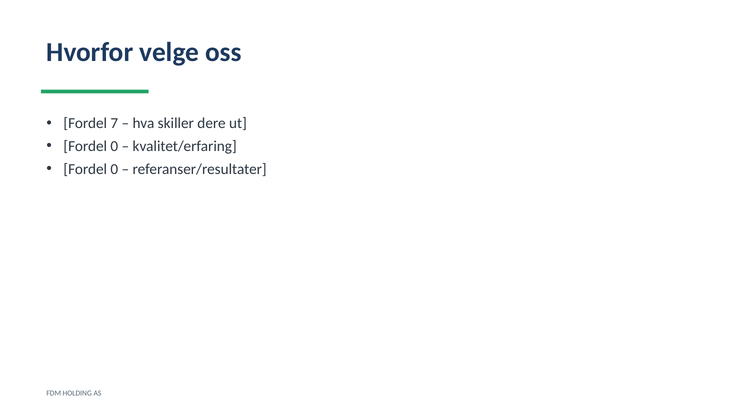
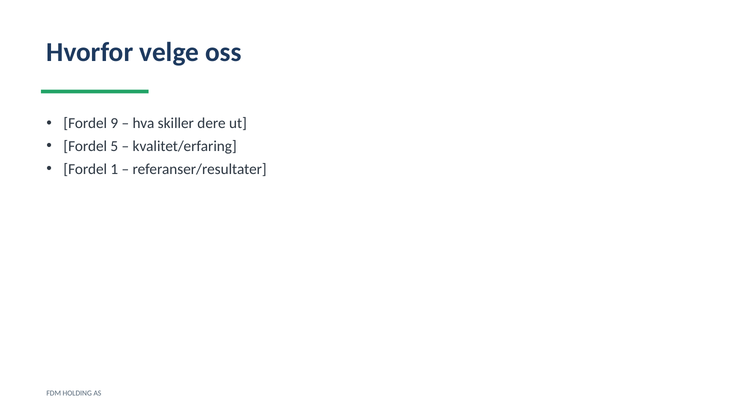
7: 7 -> 9 (114, 123)
0: 0 -> 5 (114, 146)
0: 0 -> 1 (114, 169)
